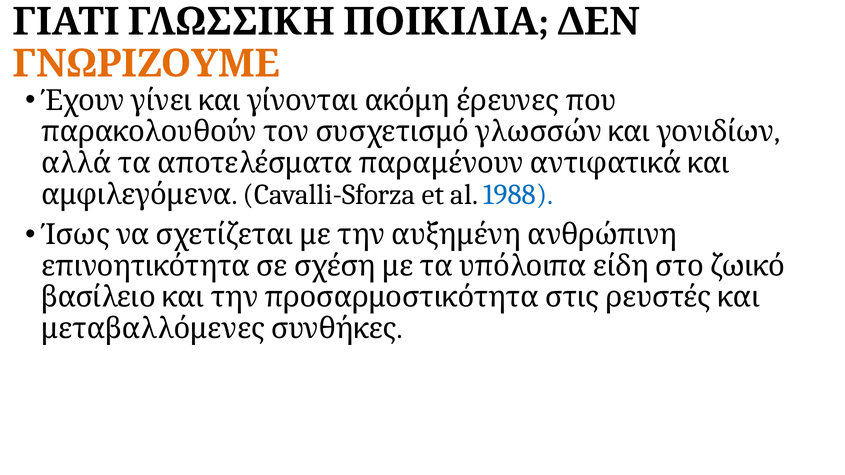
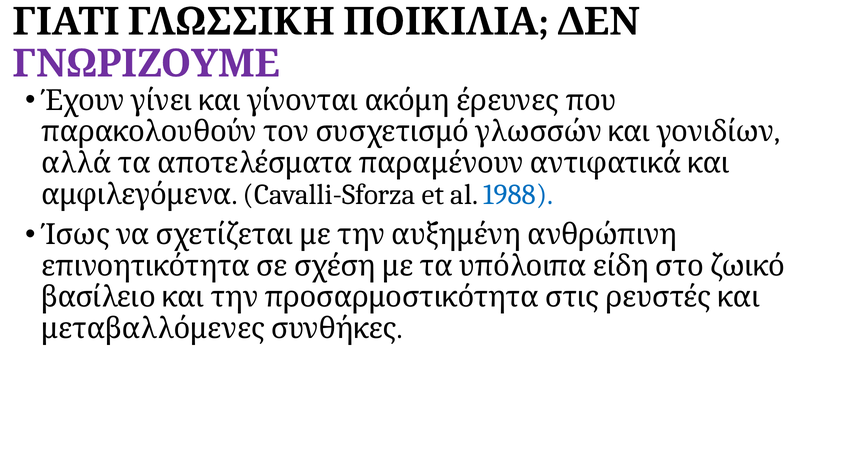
ΓΝΩΡΙΖΟΥΜΕ colour: orange -> purple (146, 64)
